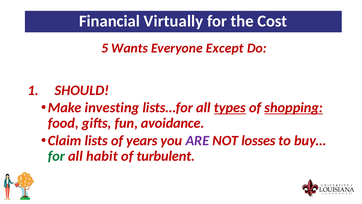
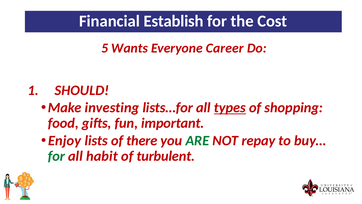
Virtually: Virtually -> Establish (174, 21)
Except: Except -> Career (225, 48)
shopping underline: present -> none (294, 107)
avoidance: avoidance -> important (173, 123)
Claim: Claim -> Enjoy (65, 140)
years: years -> there (142, 140)
ARE colour: purple -> green (197, 140)
losses: losses -> repay (258, 140)
